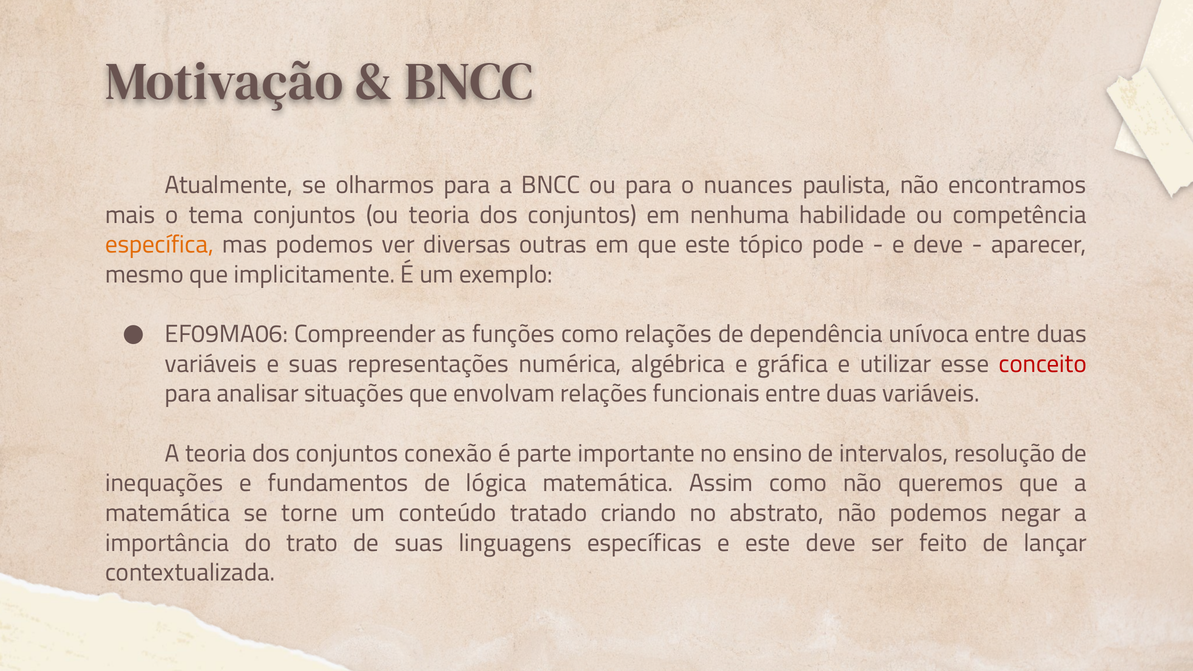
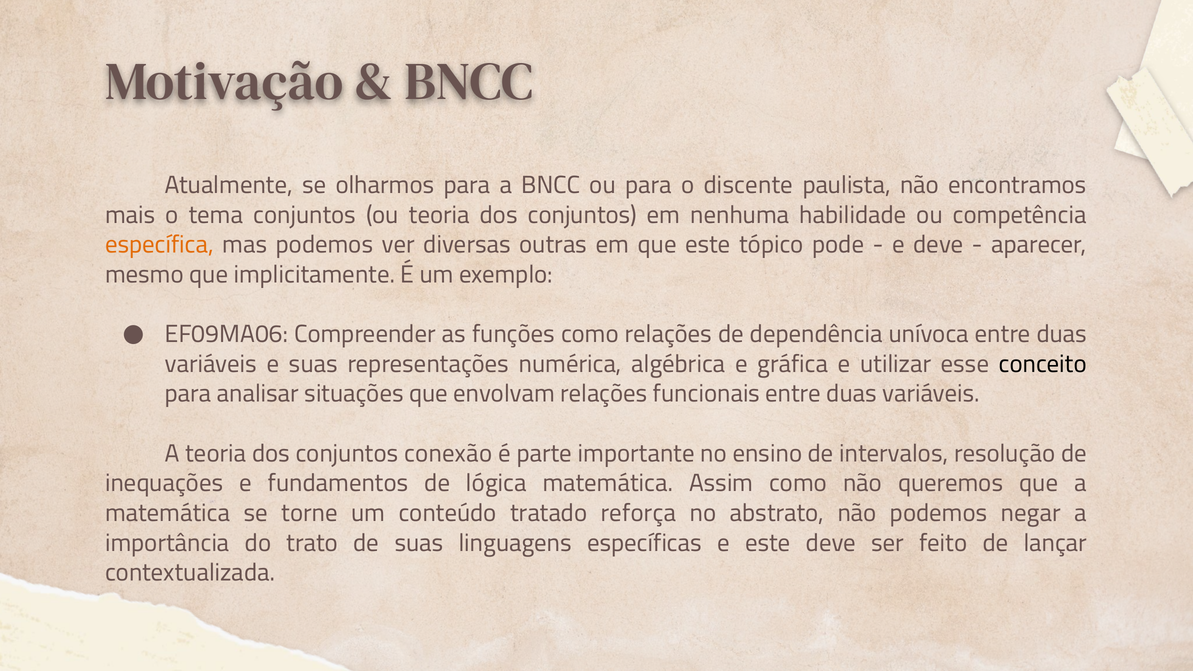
nuances: nuances -> discente (748, 185)
conceito colour: red -> black (1043, 364)
criando: criando -> reforça (638, 513)
